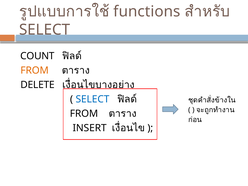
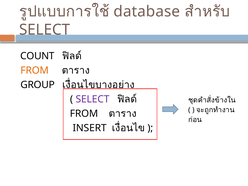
functions: functions -> database (147, 12)
DELETE: DELETE -> GROUP (38, 85)
SELECT colour: blue -> purple (93, 99)
